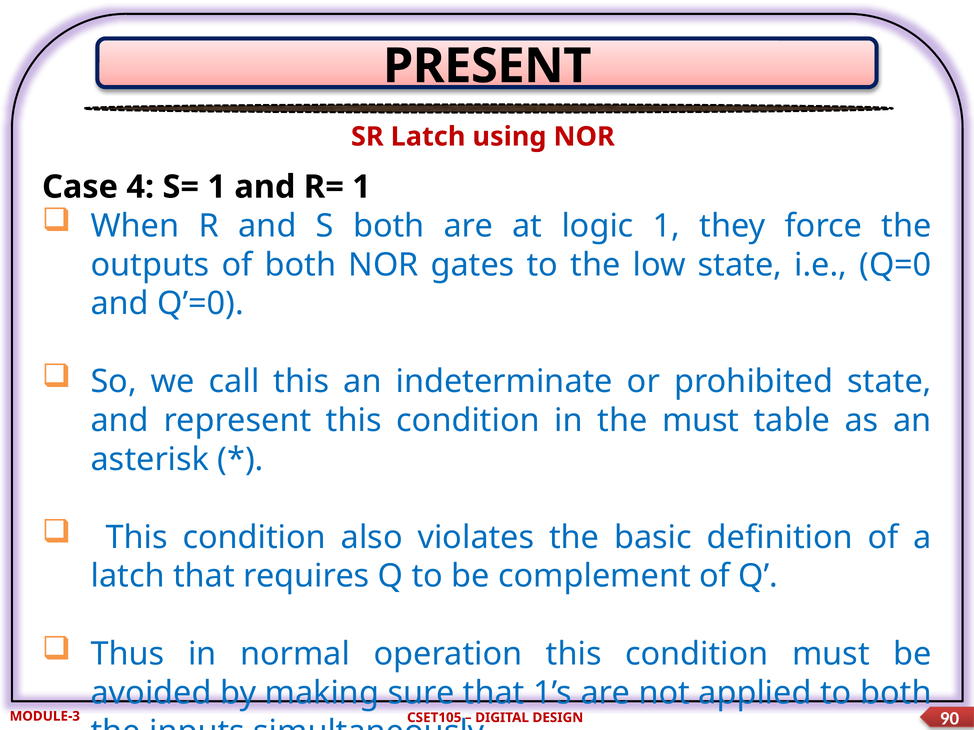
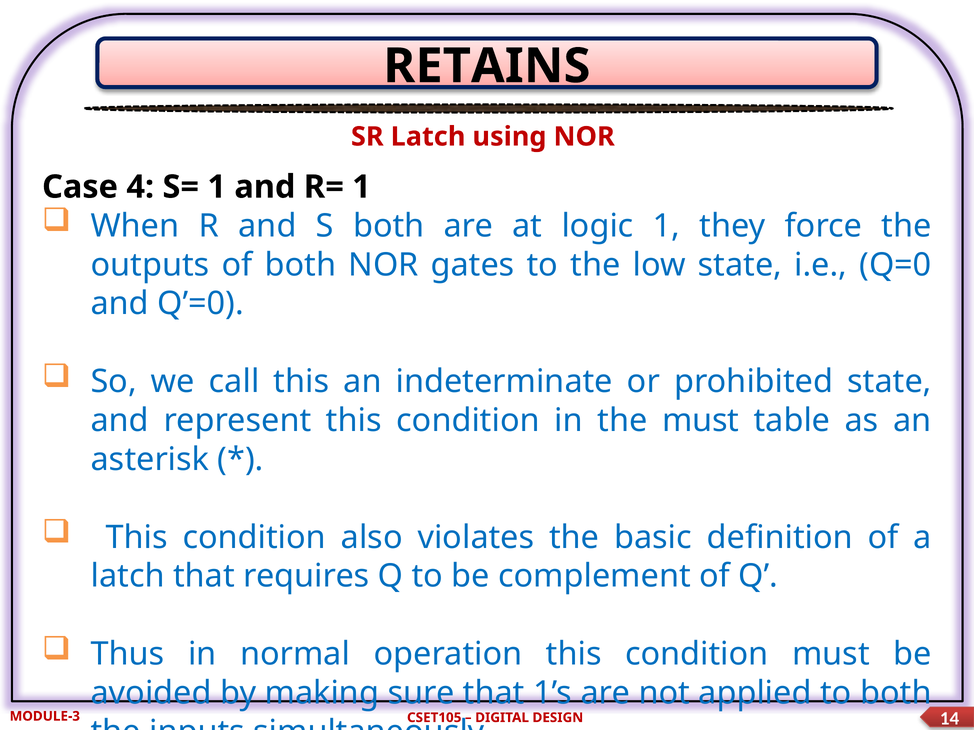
PRESENT: PRESENT -> RETAINS (487, 66)
90: 90 -> 14 (950, 719)
